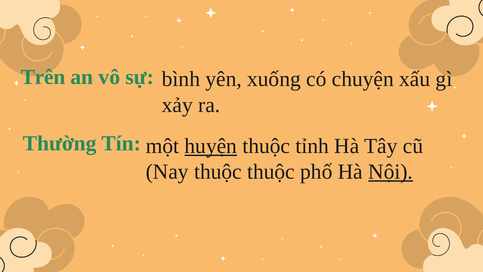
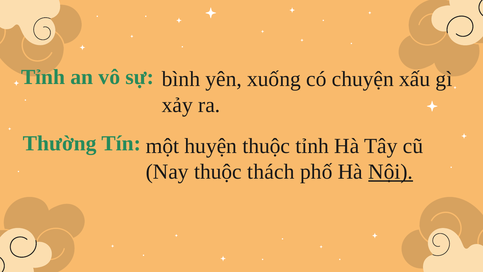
Trên: Trên -> Tỉnh (43, 77)
huyện underline: present -> none (211, 146)
thuộc thuộc: thuộc -> thách (271, 172)
